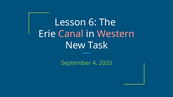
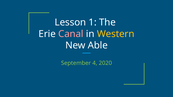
6: 6 -> 1 (93, 22)
Western colour: pink -> yellow (116, 34)
Task: Task -> Able (98, 46)
